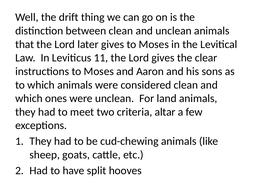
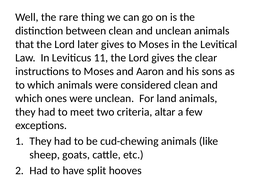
drift: drift -> rare (69, 17)
